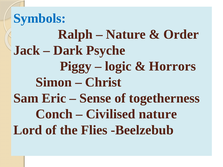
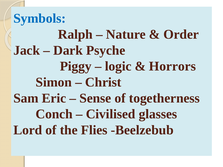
Civilised nature: nature -> glasses (158, 114)
